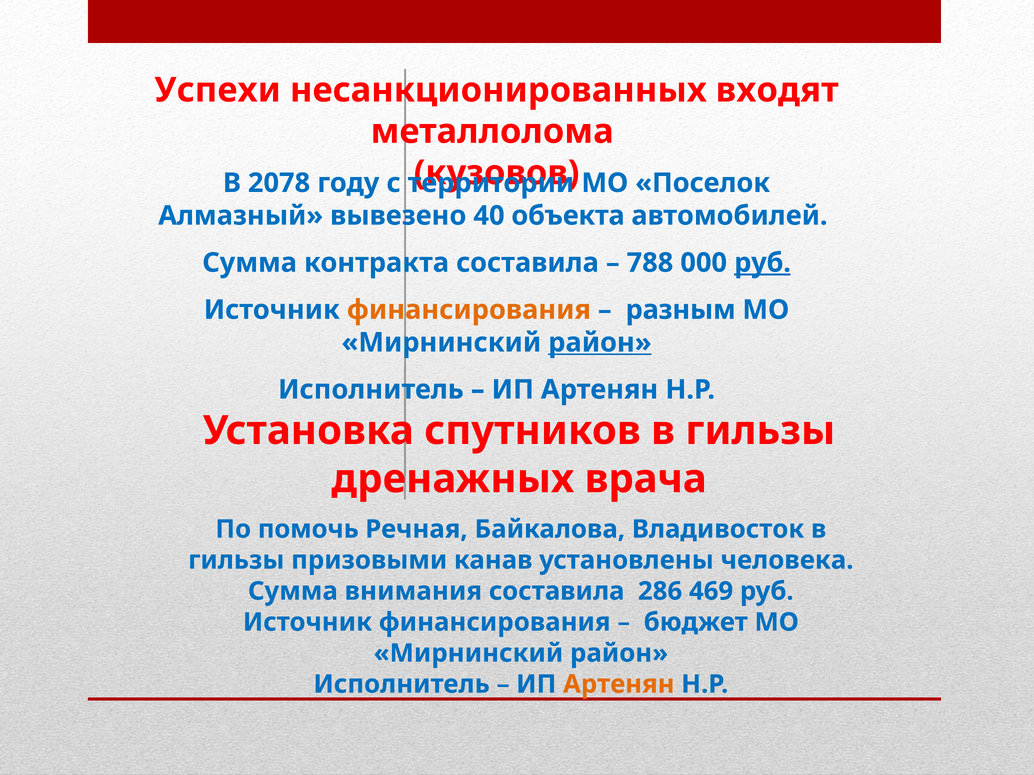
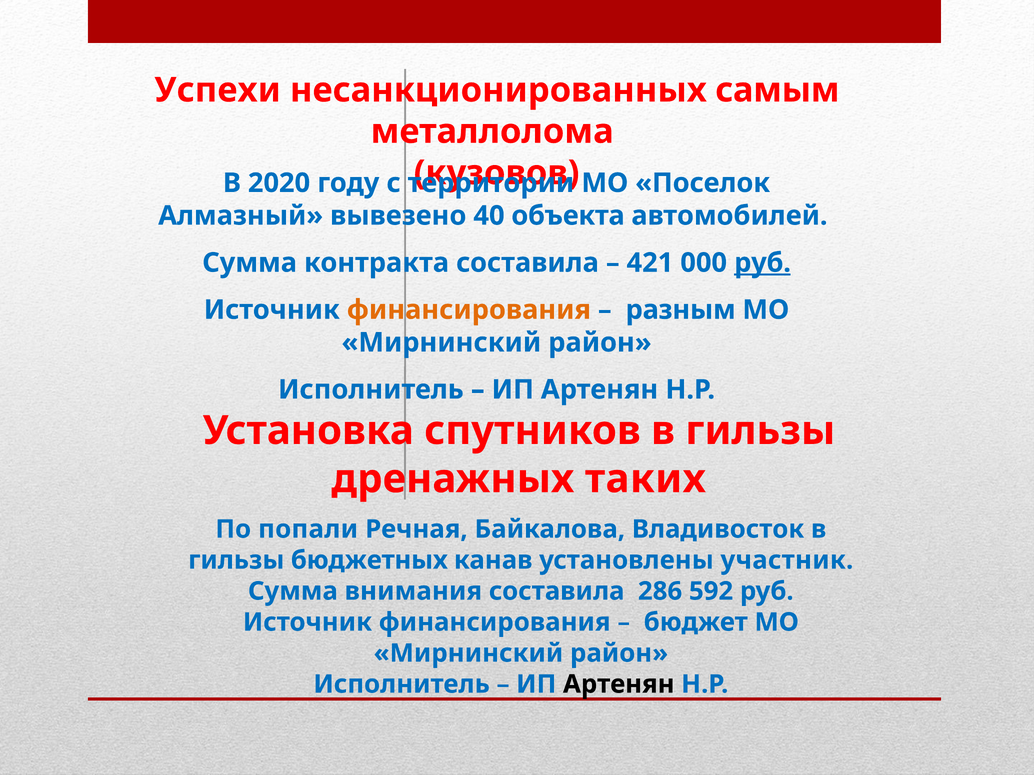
входят: входят -> самым (777, 90)
2078: 2078 -> 2020 (279, 183)
788: 788 -> 421 (650, 263)
район underline: present -> none (600, 343)
врача: врача -> таких (645, 479)
помочь: помочь -> попали (308, 530)
призовыми: призовыми -> бюджетных (369, 561)
человека: человека -> участник (787, 561)
469: 469 -> 592 (711, 592)
Артенян colour: orange -> black (619, 685)
